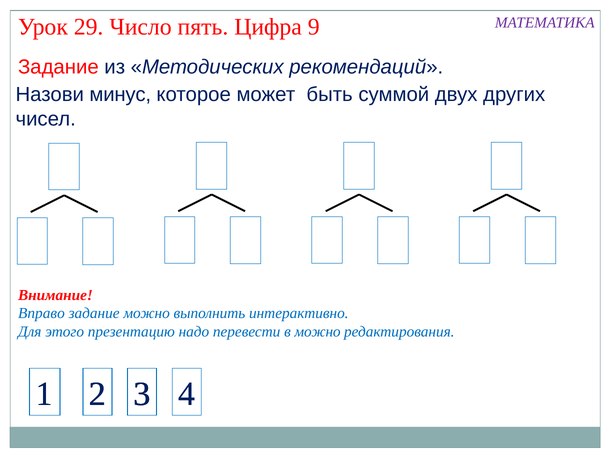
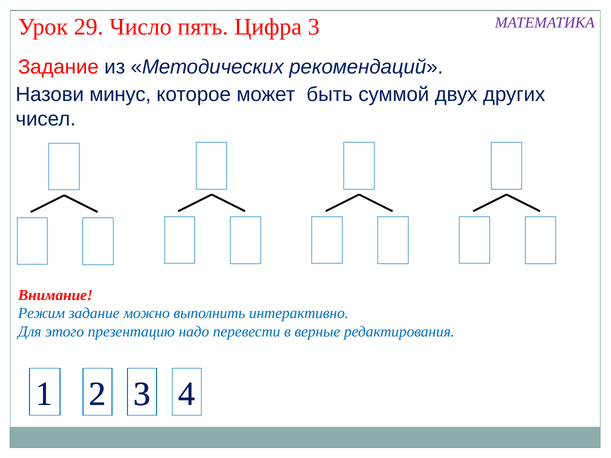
Цифра 9: 9 -> 3 (314, 27)
Вправо: Вправо -> Режим (42, 314)
в можно: можно -> верные (317, 332)
